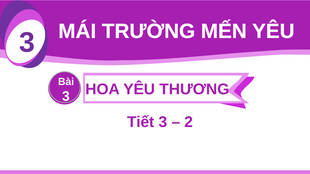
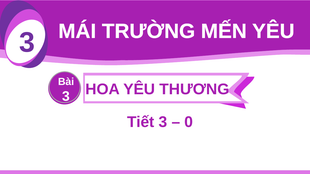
2: 2 -> 0 (189, 122)
